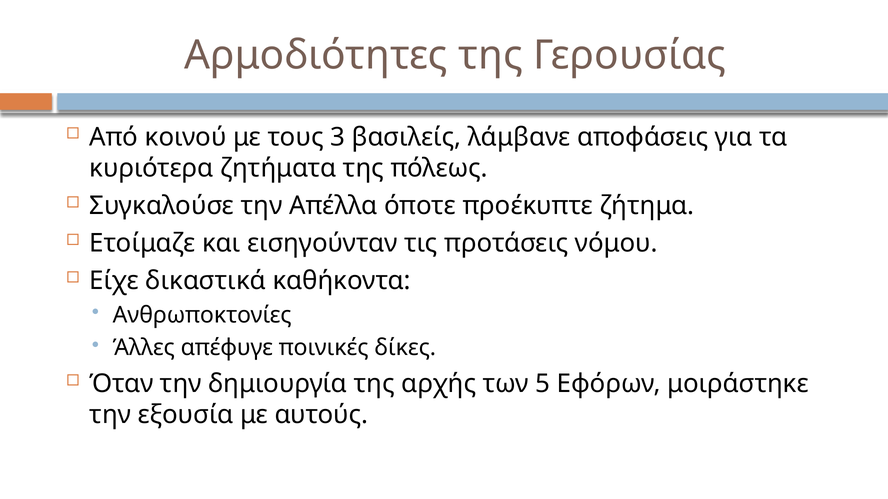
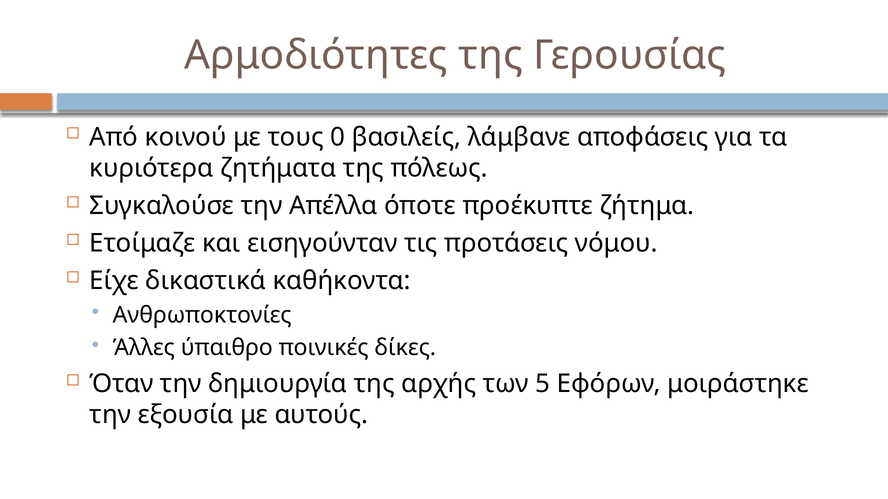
3: 3 -> 0 (338, 137)
απέφυγε: απέφυγε -> ύπαιθρο (227, 348)
